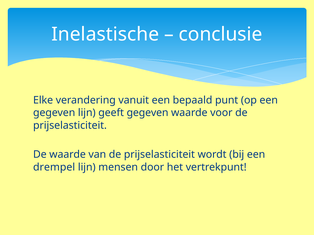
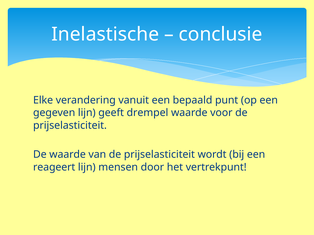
geeft gegeven: gegeven -> drempel (147, 113)
drempel: drempel -> reageert (54, 167)
